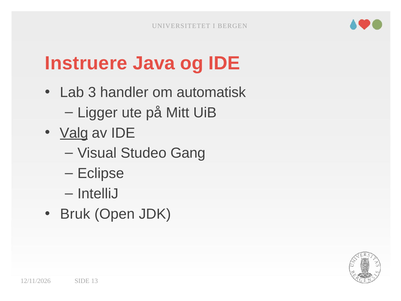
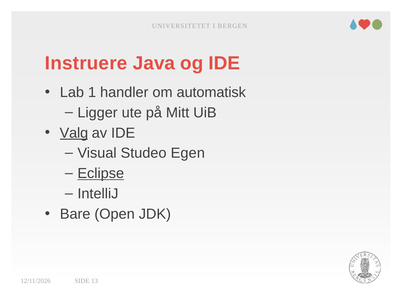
3: 3 -> 1 (92, 92)
Gang: Gang -> Egen (188, 153)
Eclipse underline: none -> present (101, 173)
Bruk: Bruk -> Bare (75, 214)
